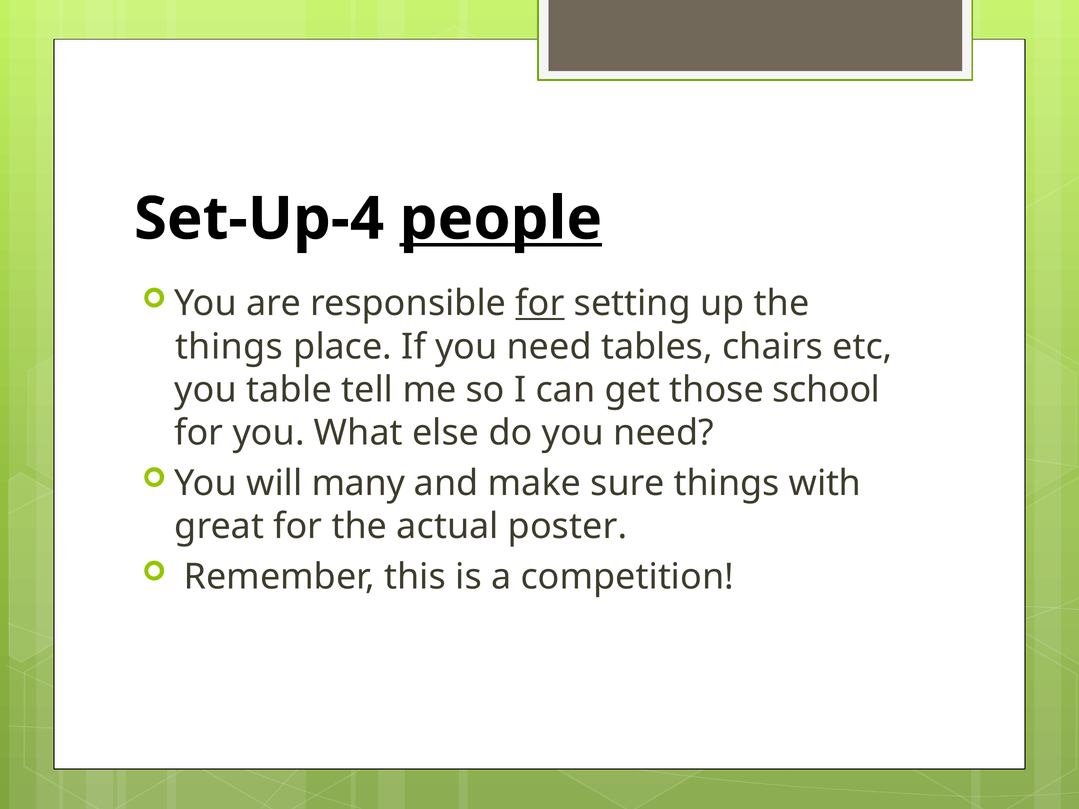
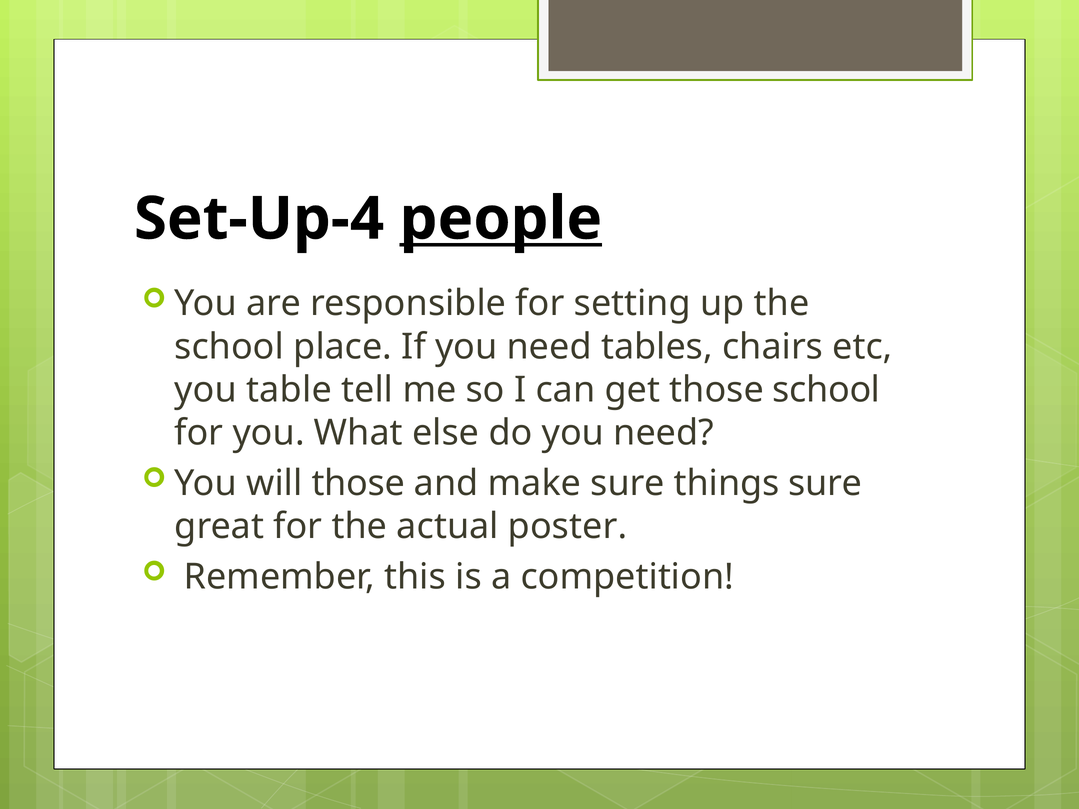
for underline: present -> none (540, 304)
things: things -> school (229, 347)
will many: many -> those (358, 484)
things with: with -> sure (825, 484)
